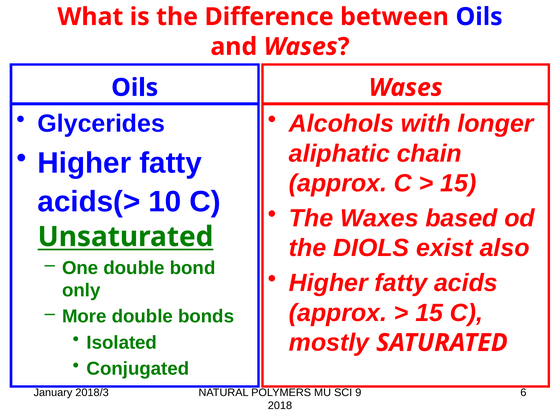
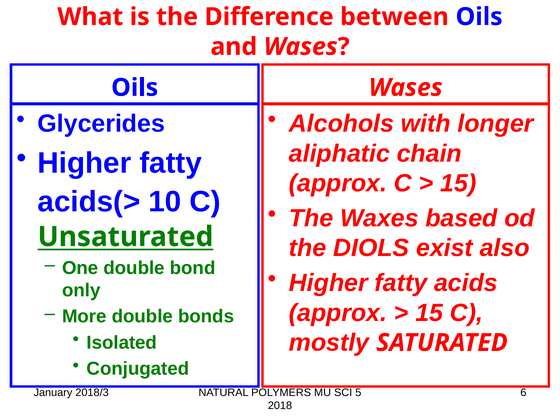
9: 9 -> 5 (358, 393)
